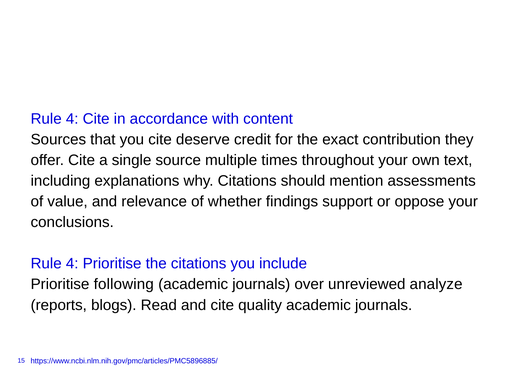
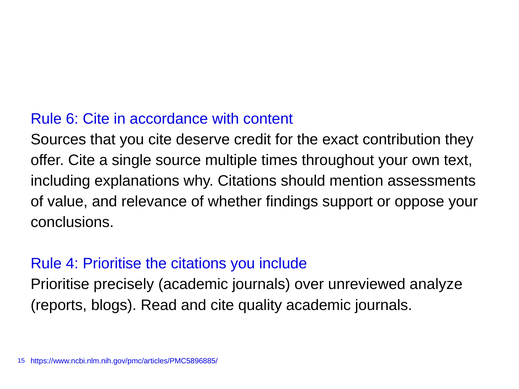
4: 4 -> 6 (72, 119)
following: following -> precisely (124, 285)
